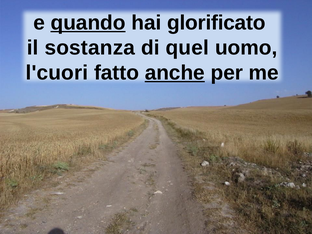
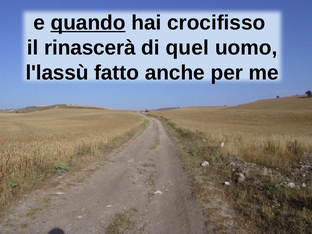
glorificato: glorificato -> crocifisso (216, 23)
sostanza: sostanza -> rinascerà (90, 48)
l'cuori: l'cuori -> l'lassù (57, 73)
anche underline: present -> none (175, 73)
